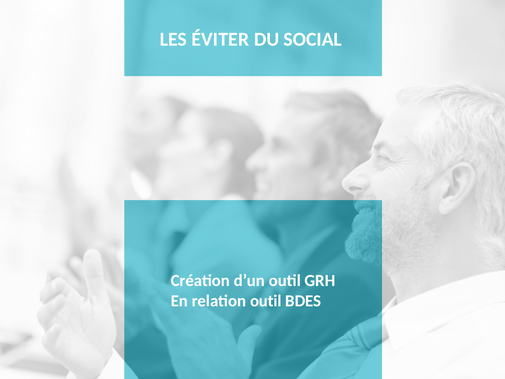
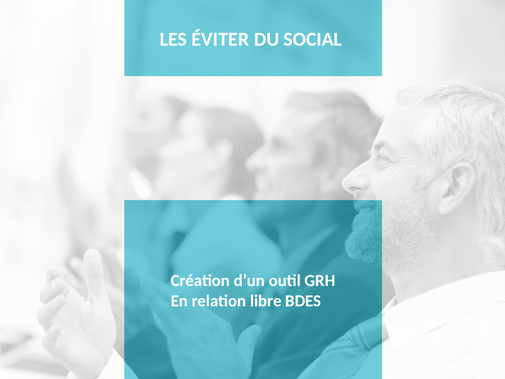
relation outil: outil -> libre (266, 301)
